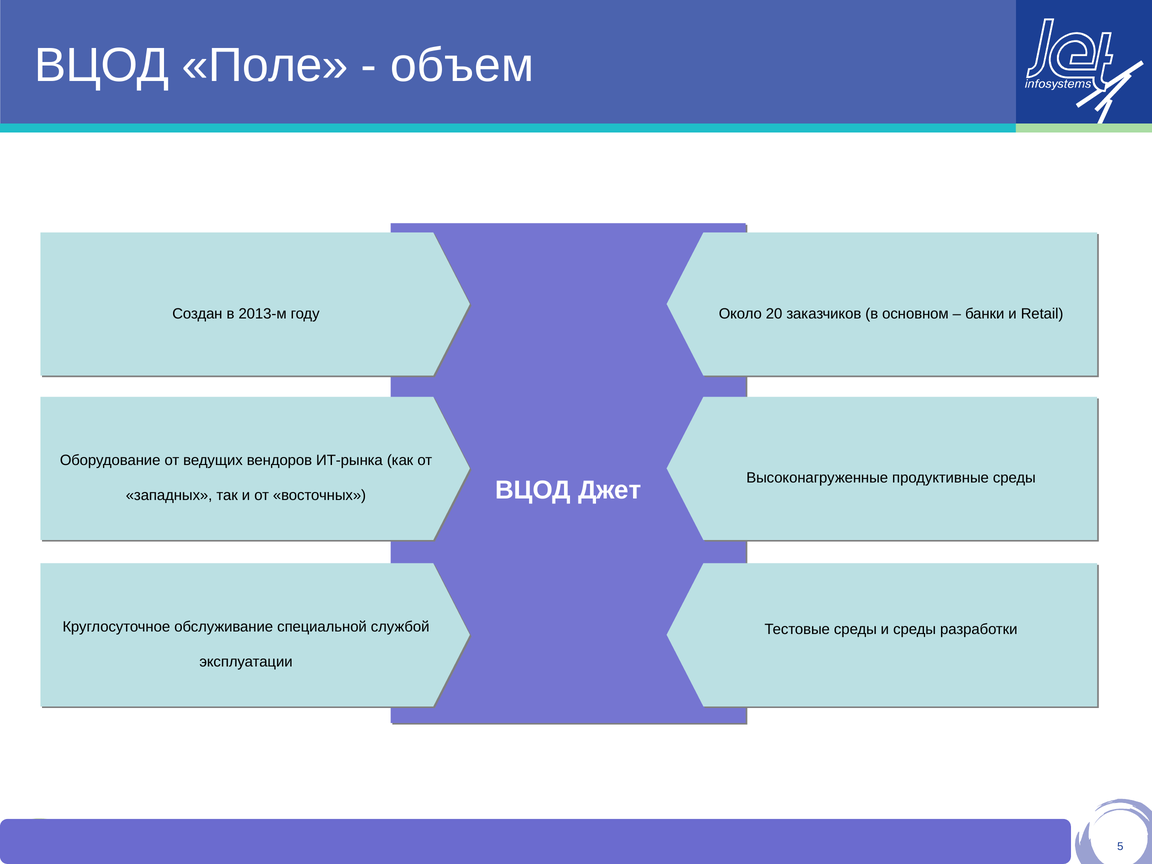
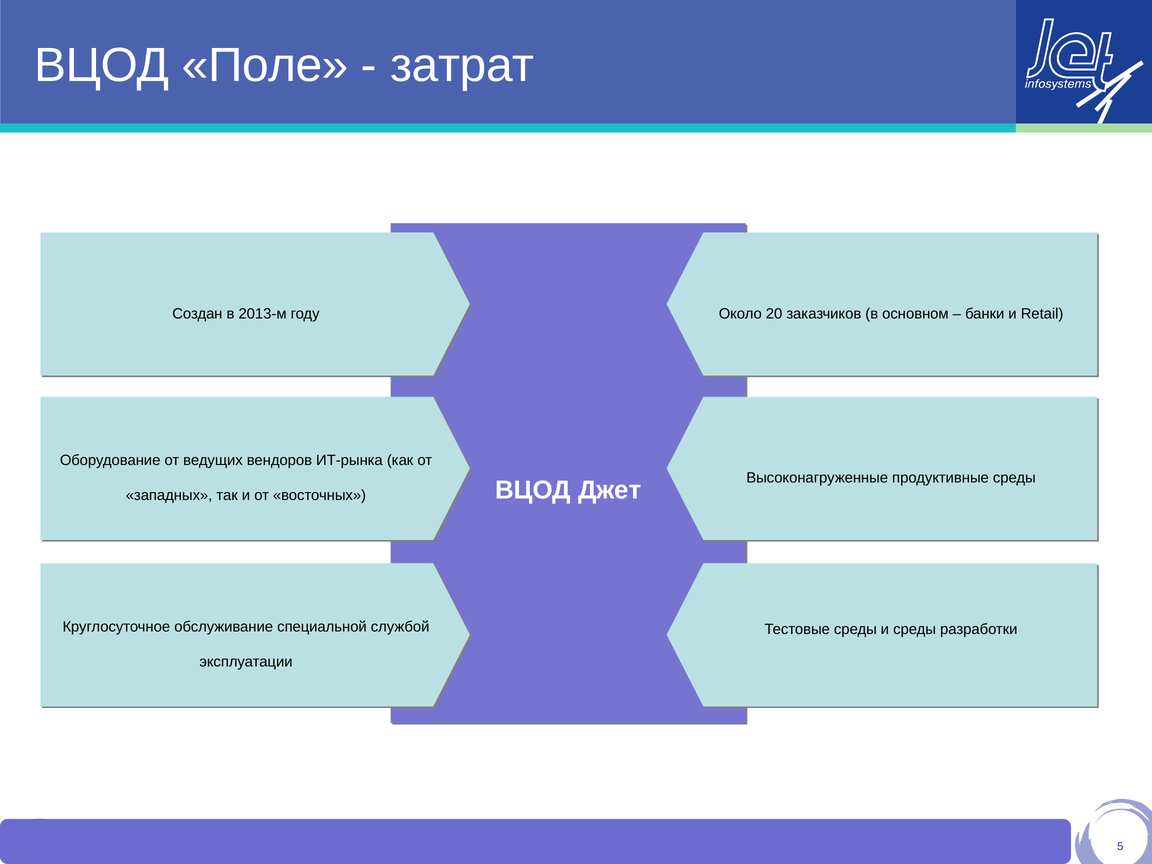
объем: объем -> затрат (462, 65)
